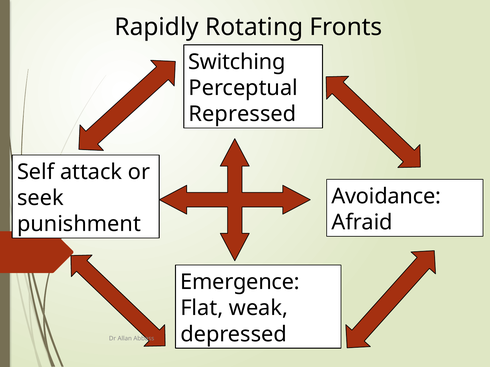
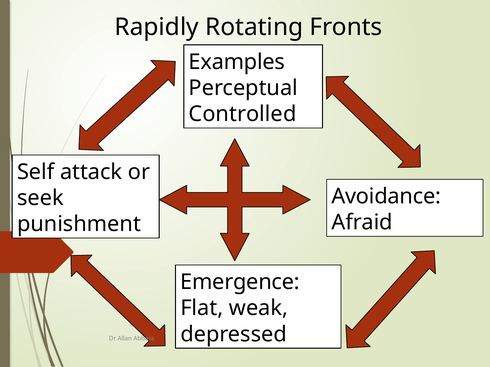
Switching: Switching -> Examples (237, 62)
Repressed: Repressed -> Controlled (242, 114)
